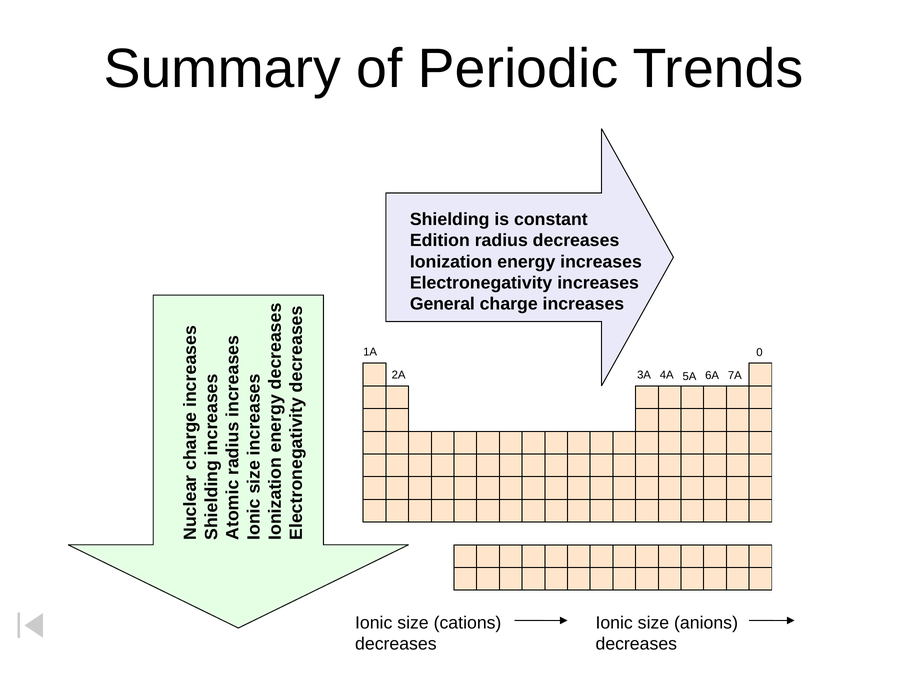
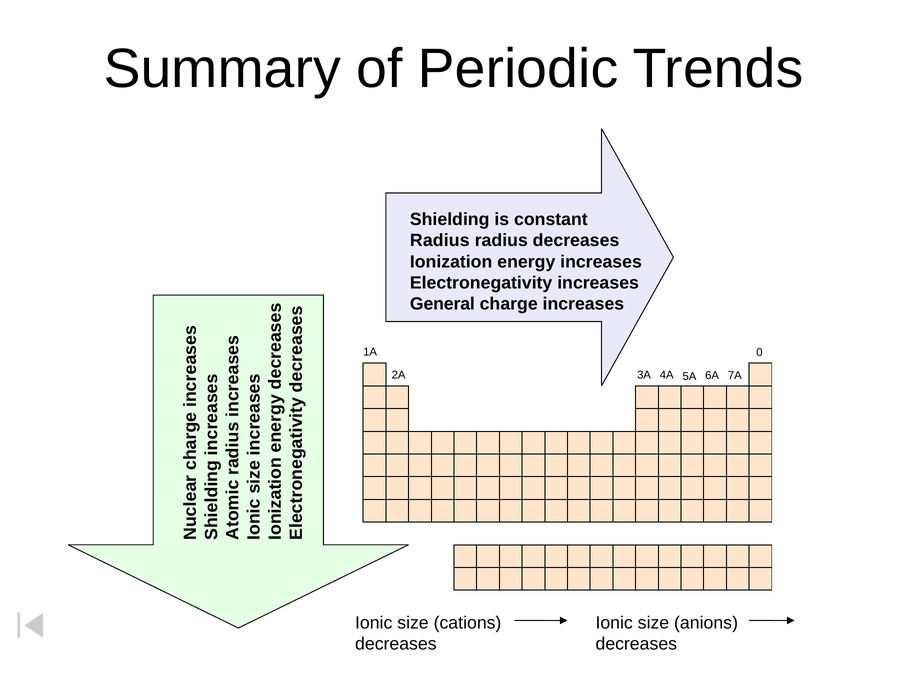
Edition: Edition -> Radius (440, 241)
